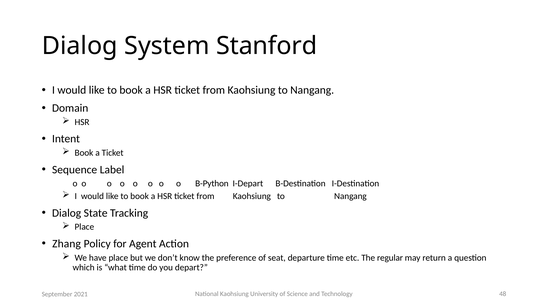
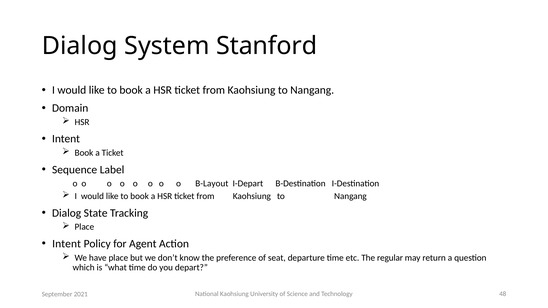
B-Python: B-Python -> B-Layout (212, 184)
Zhang: Zhang -> Intent (67, 244)
